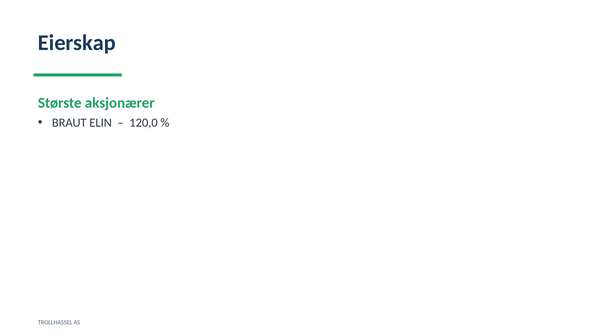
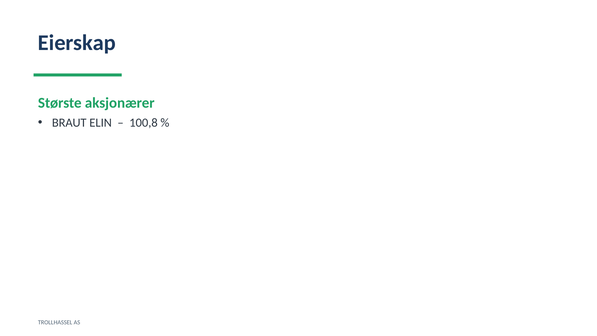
120,0: 120,0 -> 100,8 (144, 123)
